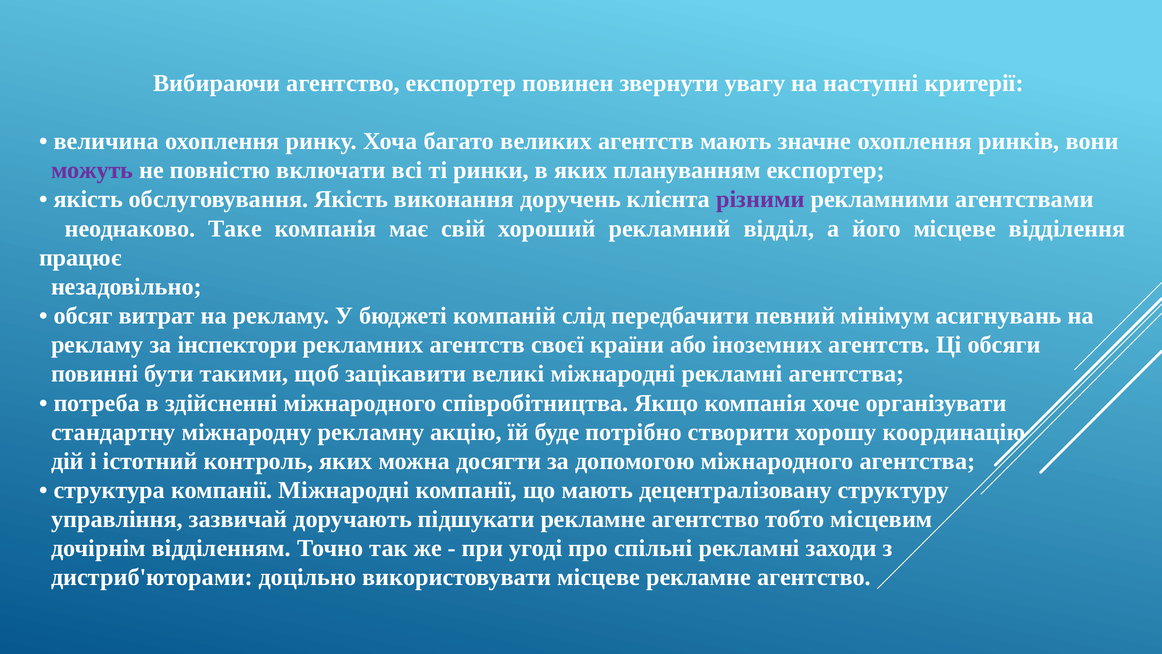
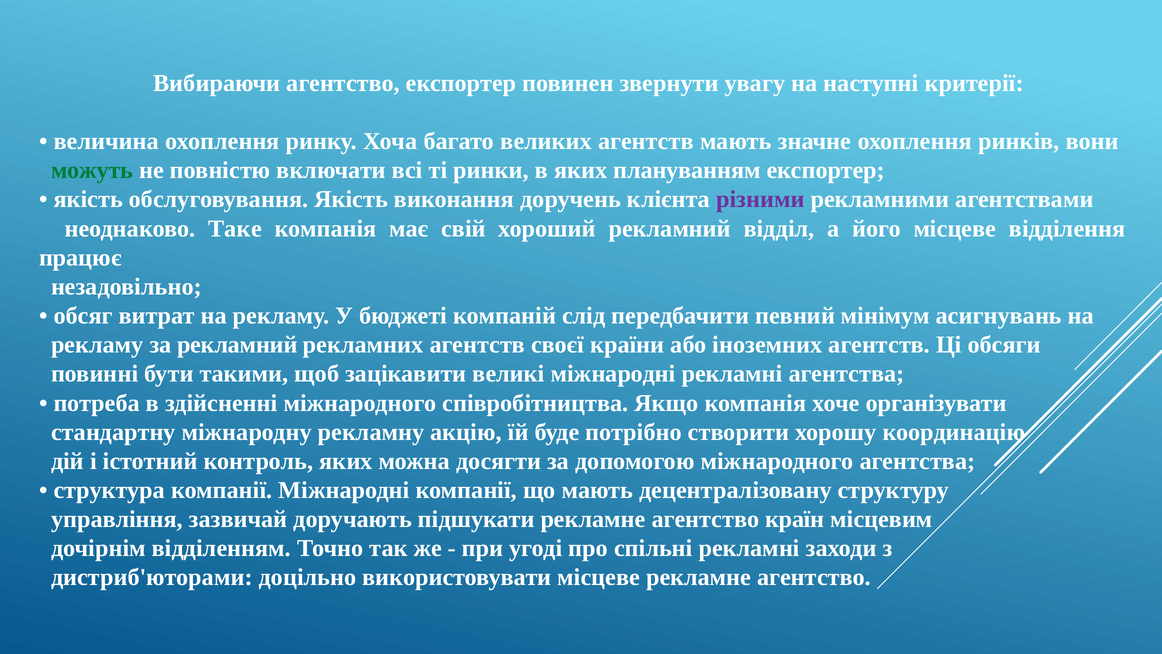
можуть colour: purple -> green (92, 170)
за інспектори: інспектори -> рекламний (237, 345)
тобто: тобто -> країн (795, 519)
